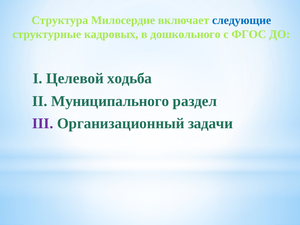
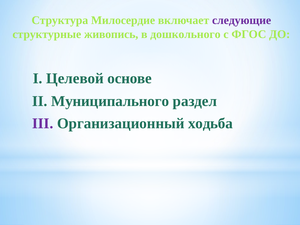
следующие colour: blue -> purple (242, 20)
кадровых: кадровых -> живопись (111, 34)
ходьба: ходьба -> основе (130, 78)
задачи: задачи -> ходьба (210, 123)
